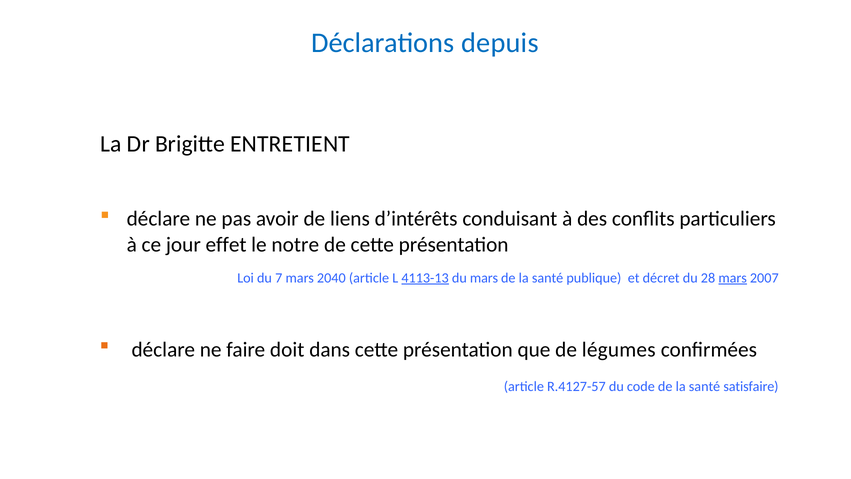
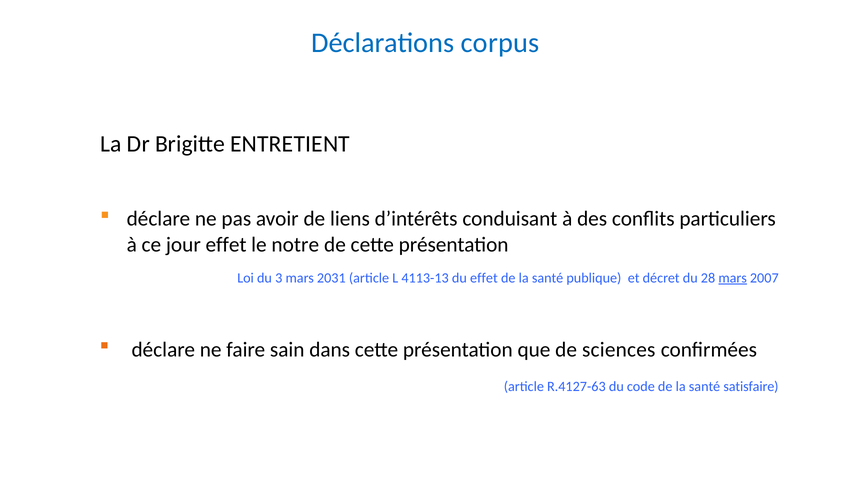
depuis: depuis -> corpus (500, 43)
7: 7 -> 3 (279, 278)
2040: 2040 -> 2031 (331, 278)
4113-13 underline: present -> none (425, 278)
du mars: mars -> effet (484, 278)
doit: doit -> sain (287, 350)
légumes: légumes -> sciences (619, 350)
R.4127-57: R.4127-57 -> R.4127-63 (576, 386)
